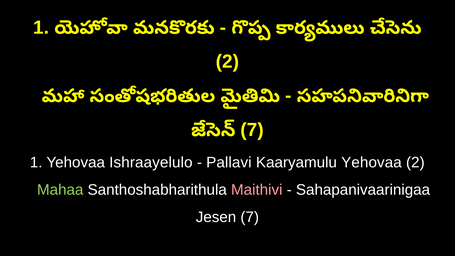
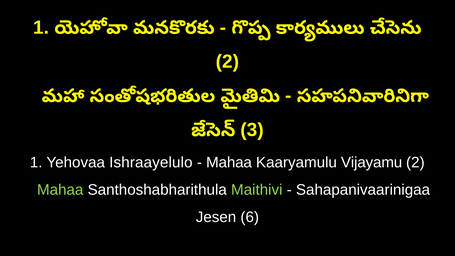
7: 7 -> 3 (252, 130)
Pallavi: Pallavi -> Mahaa (229, 163)
Kaaryamulu Yehovaa: Yehovaa -> Vijayamu (372, 163)
Maithivi colour: pink -> light green (257, 190)
Jesen 7: 7 -> 6 (250, 217)
